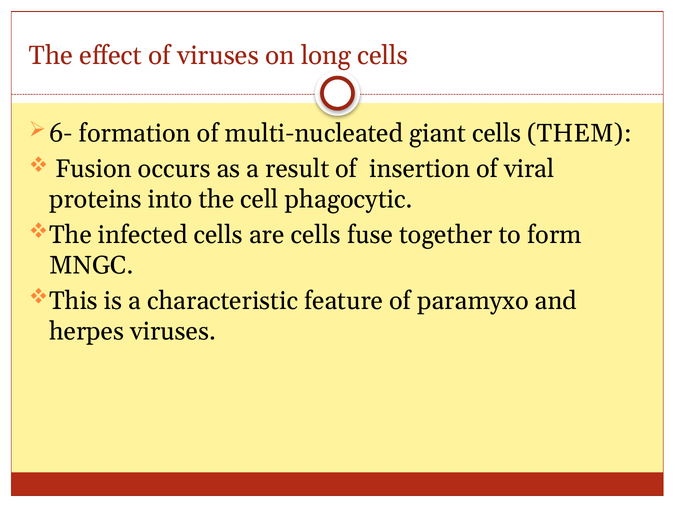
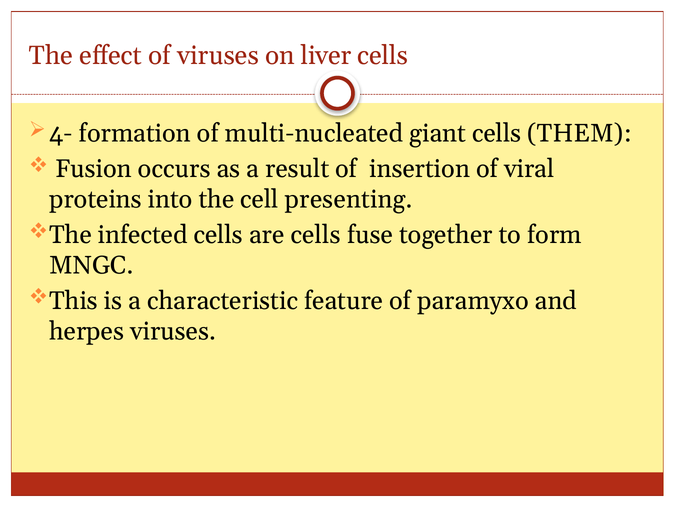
long: long -> liver (326, 56)
6-: 6- -> 4- (61, 133)
phagocytic: phagocytic -> presenting (349, 199)
